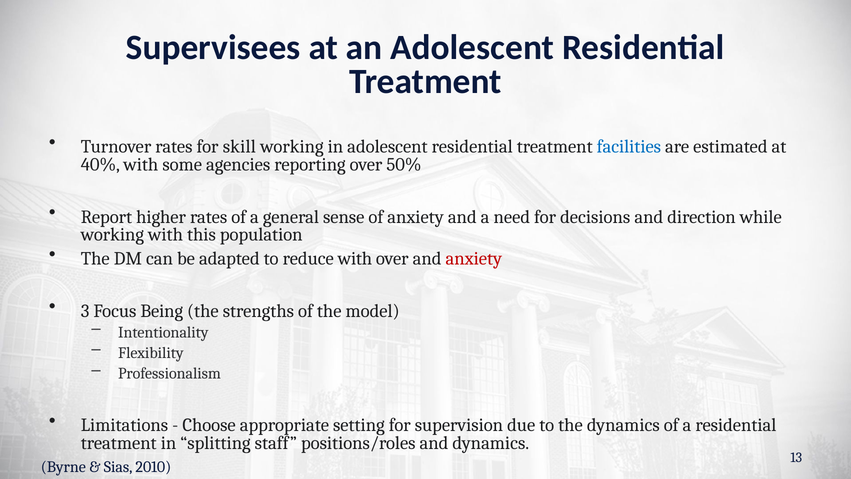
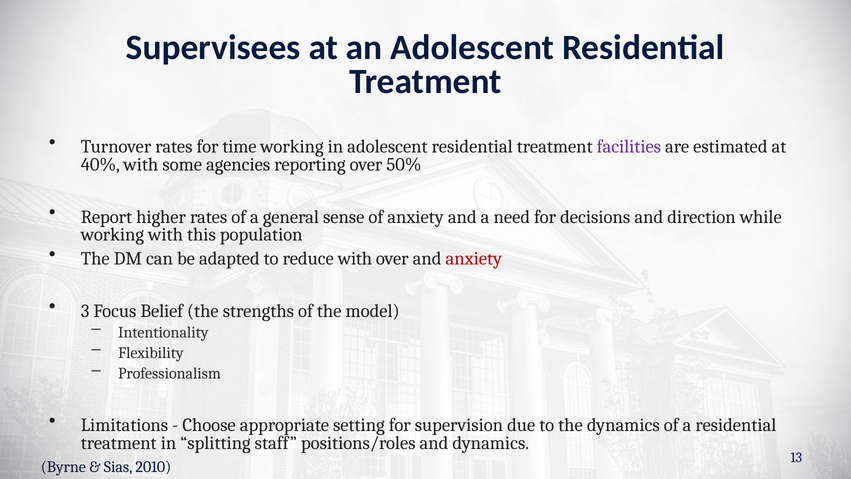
skill: skill -> time (239, 147)
facilities colour: blue -> purple (629, 147)
Being: Being -> Belief (162, 311)
